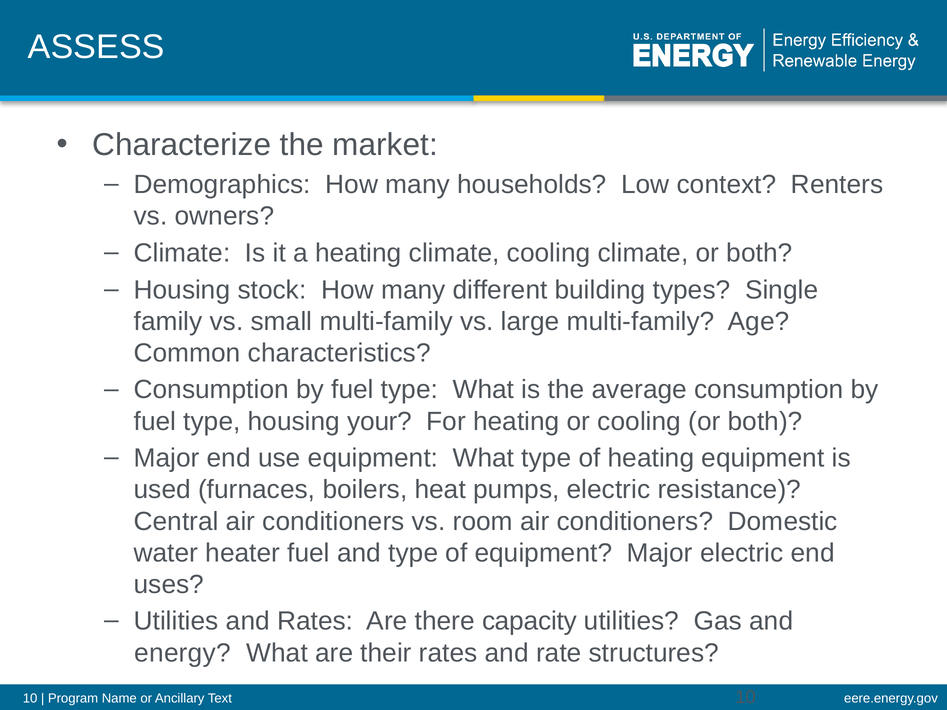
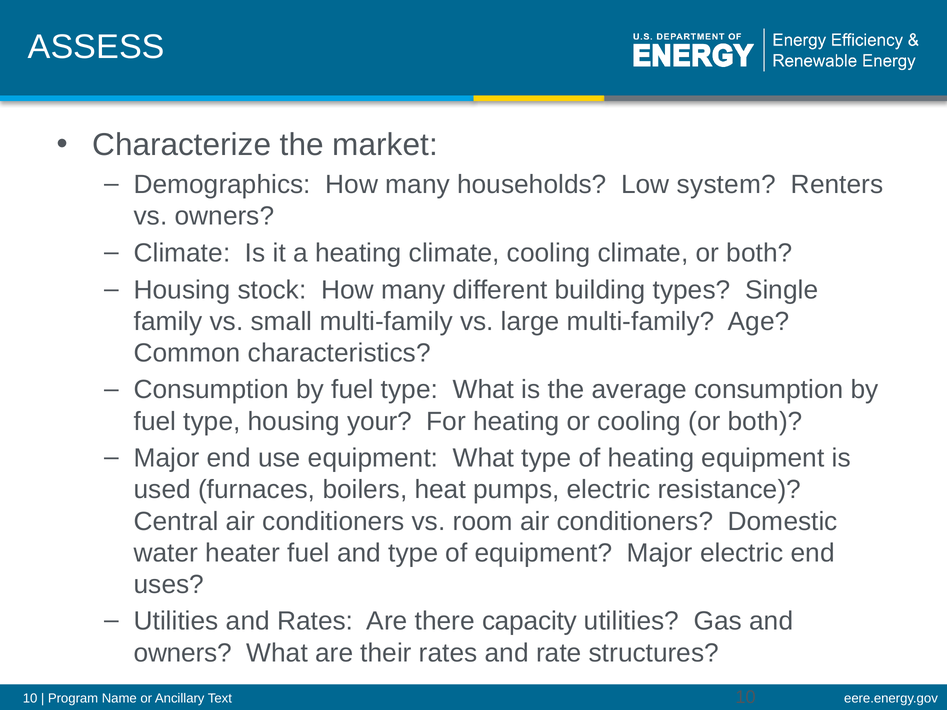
context: context -> system (726, 185)
energy: energy -> owners (183, 653)
